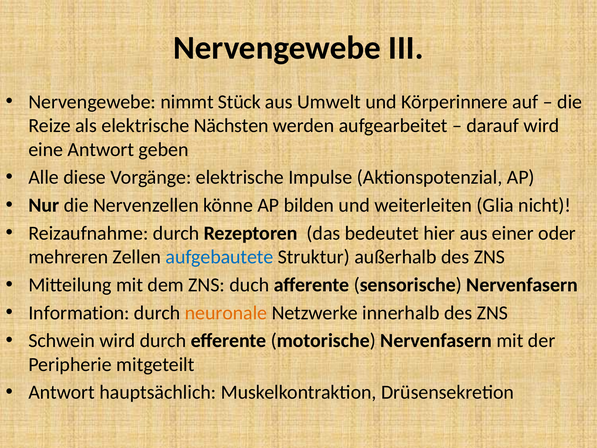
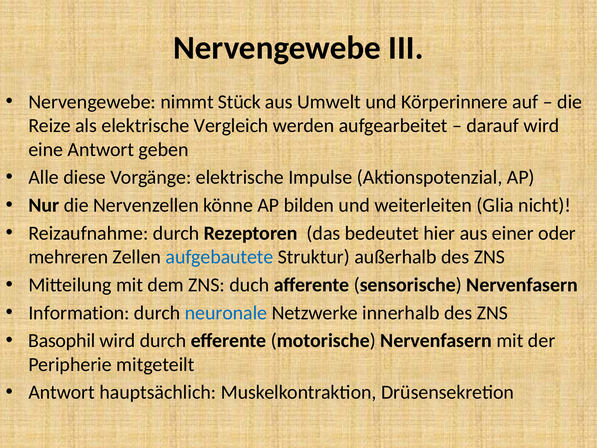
Nächsten: Nächsten -> Vergleich (231, 126)
neuronale colour: orange -> blue (226, 313)
Schwein: Schwein -> Basophil (62, 340)
